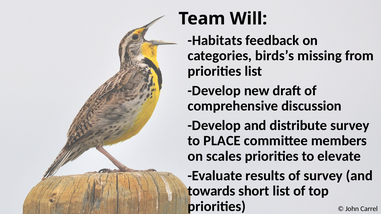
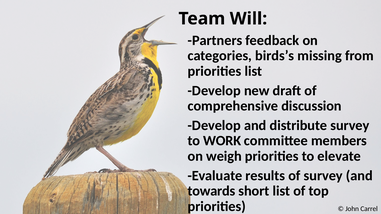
Habitats: Habitats -> Partners (215, 40)
PLACE: PLACE -> WORK (222, 141)
scales: scales -> weigh (224, 156)
